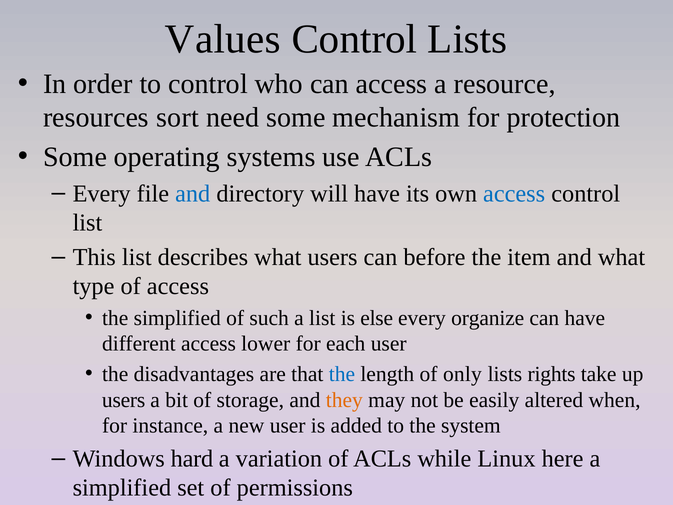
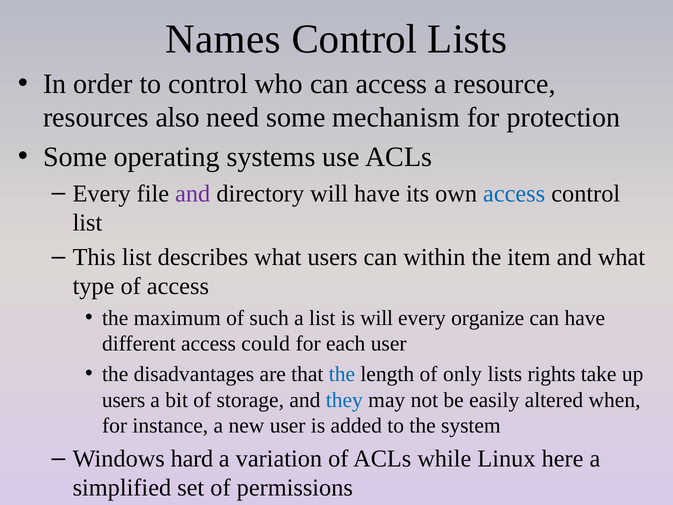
Values: Values -> Names (223, 39)
sort: sort -> also (178, 117)
and colour: blue -> purple (193, 194)
before: before -> within (434, 257)
the simplified: simplified -> maximum (177, 318)
is else: else -> will (377, 318)
lower: lower -> could (266, 344)
they colour: orange -> blue (344, 400)
